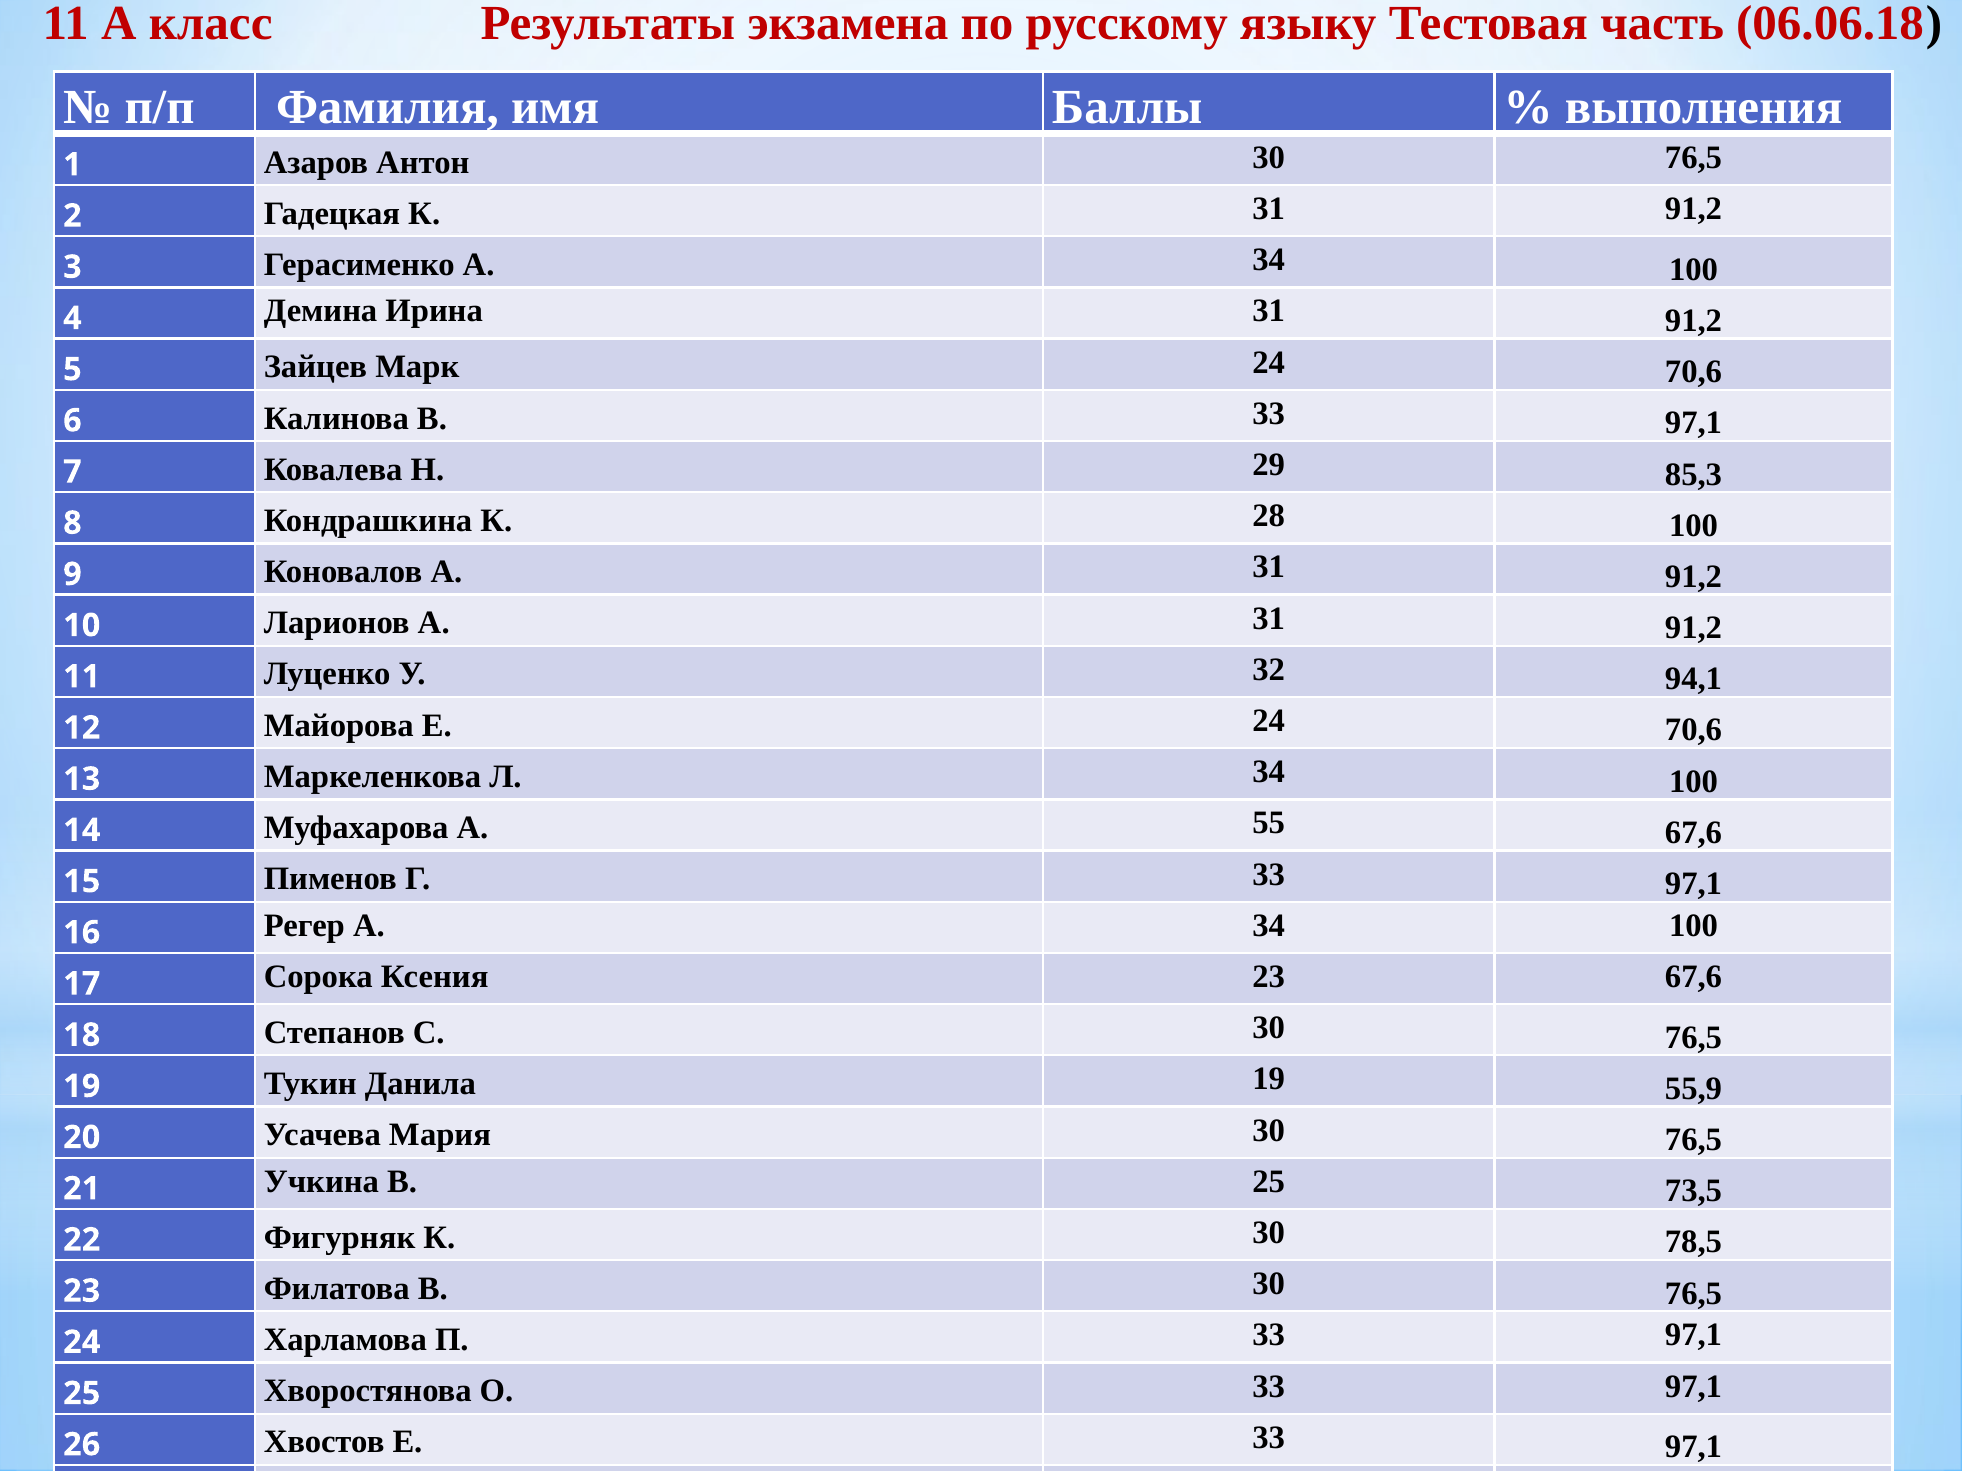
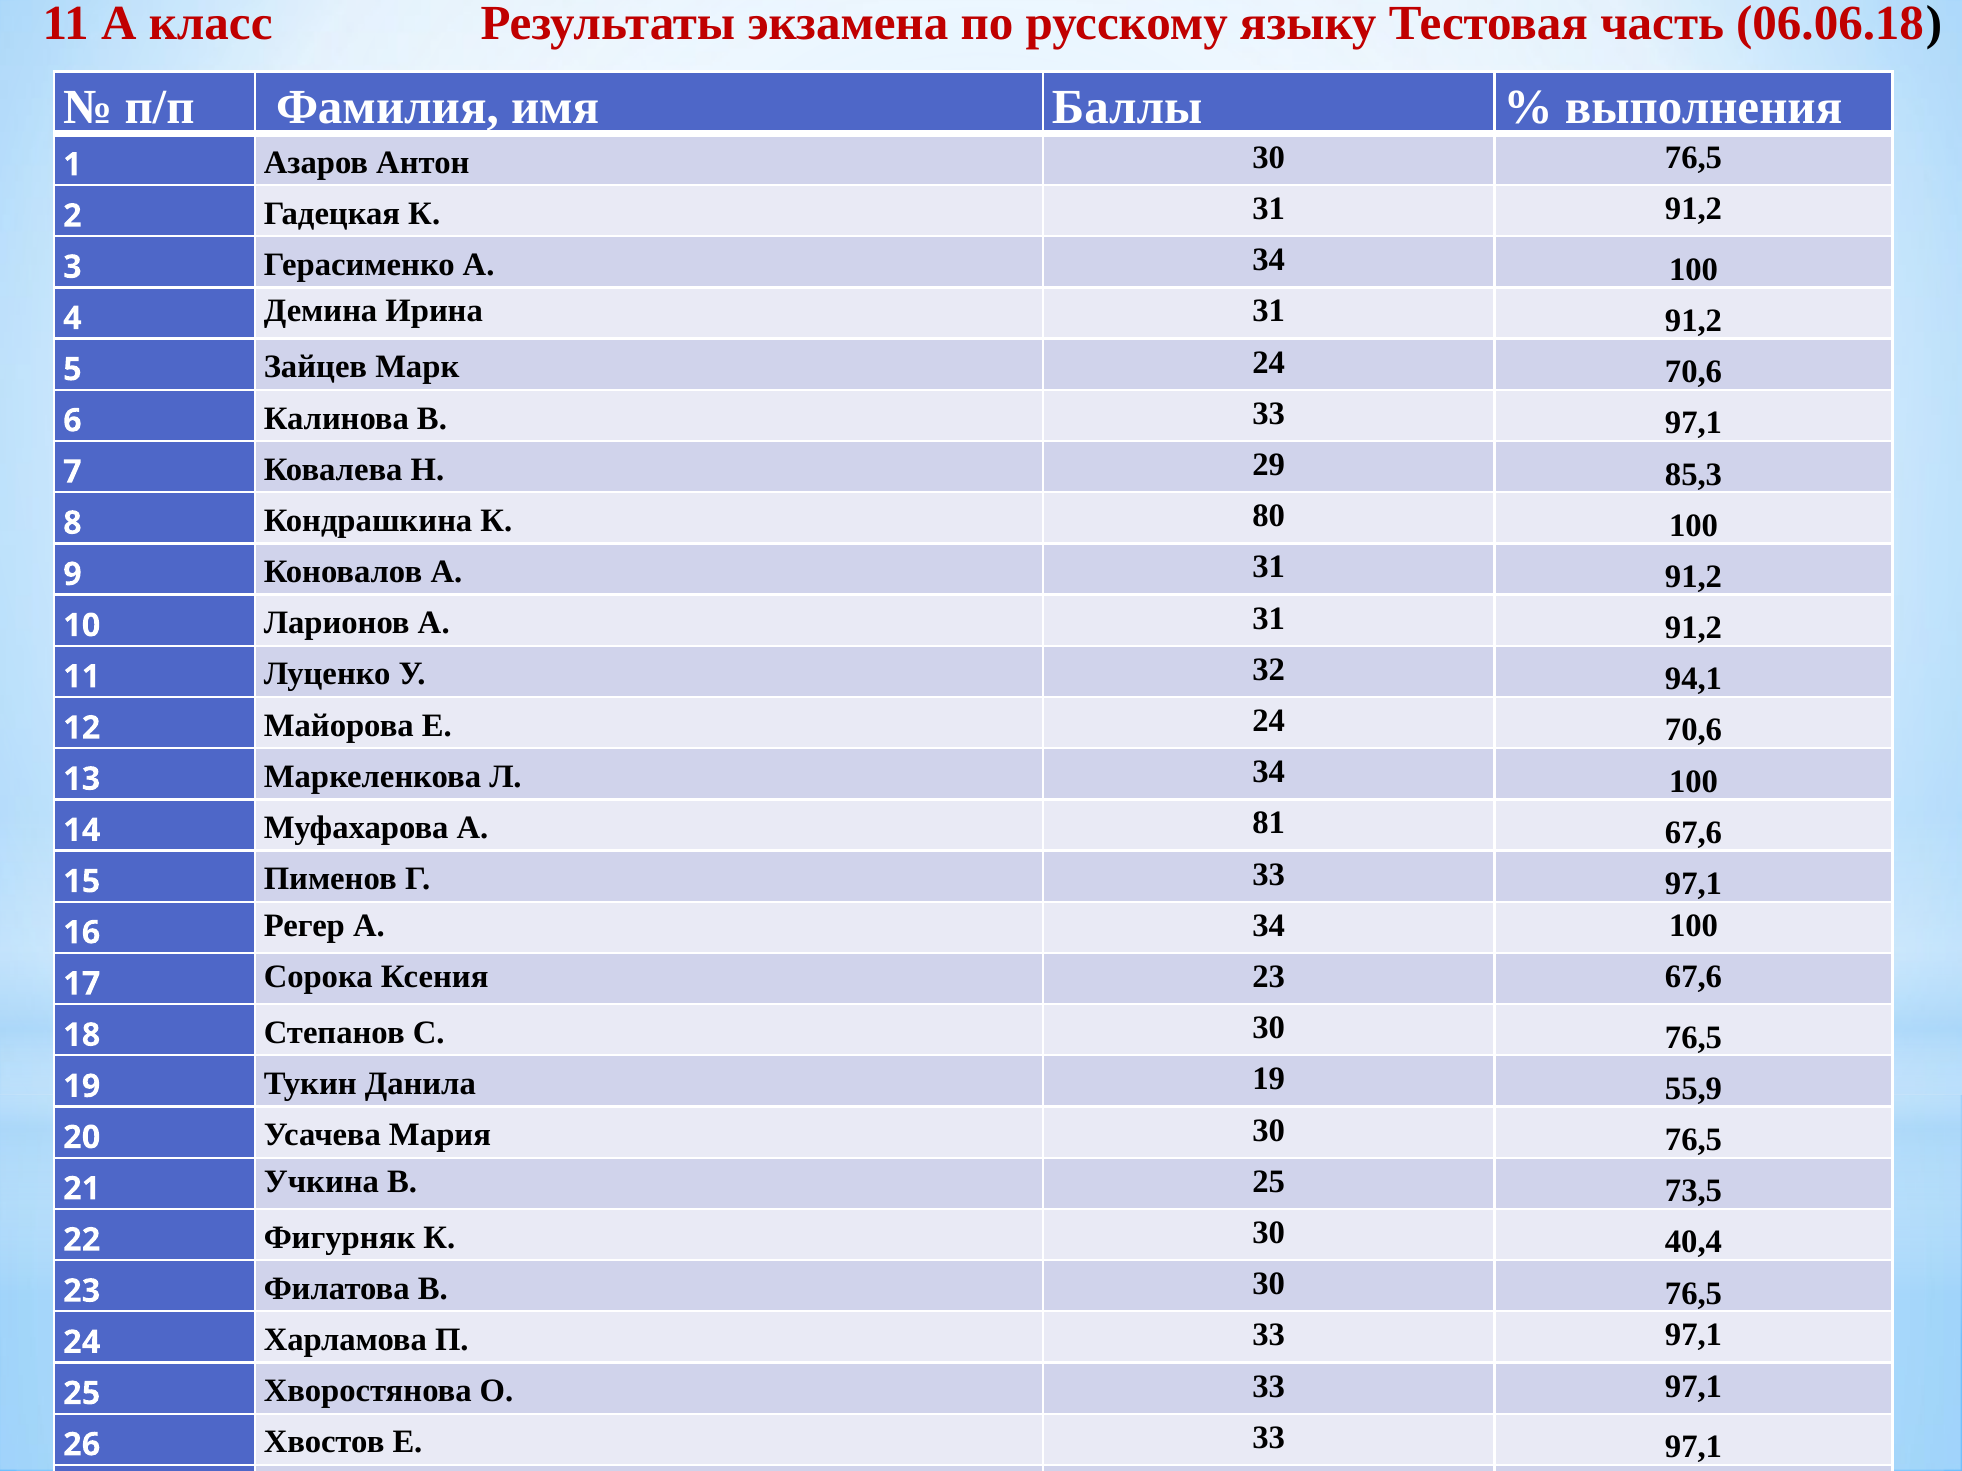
28: 28 -> 80 (1269, 516)
55: 55 -> 81 (1269, 823)
78,5: 78,5 -> 40,4 (1693, 1243)
